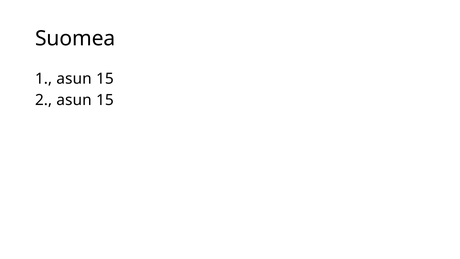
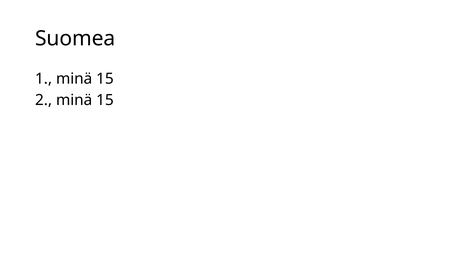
1 asun: asun -> minä (74, 79)
2 asun: asun -> minä (74, 100)
